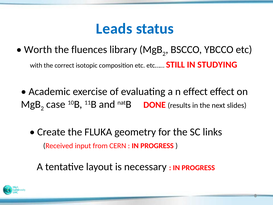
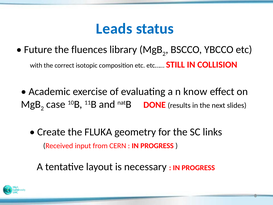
Worth: Worth -> Future (38, 50)
STUDYING: STUDYING -> COLLISION (217, 65)
n effect: effect -> know (195, 91)
